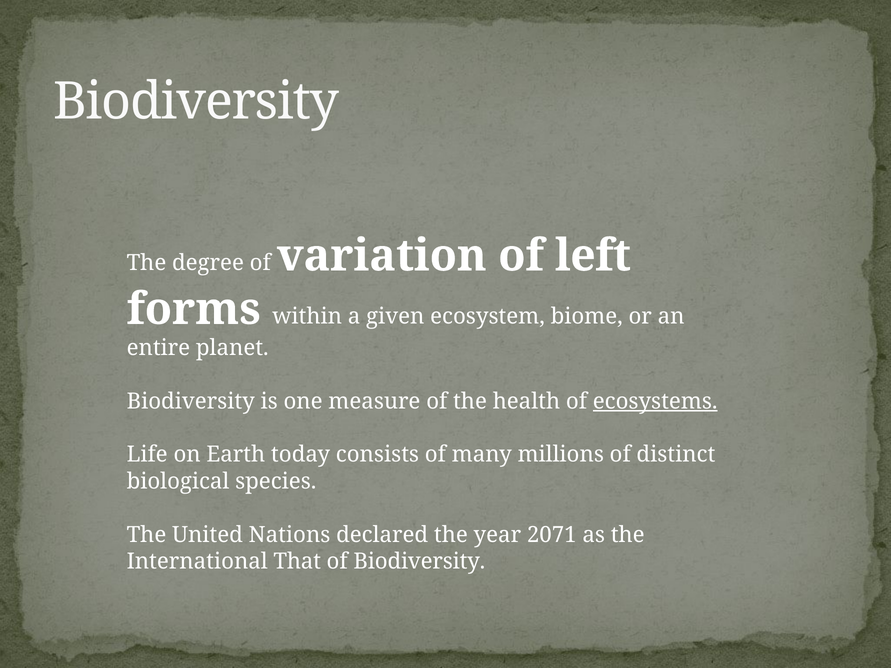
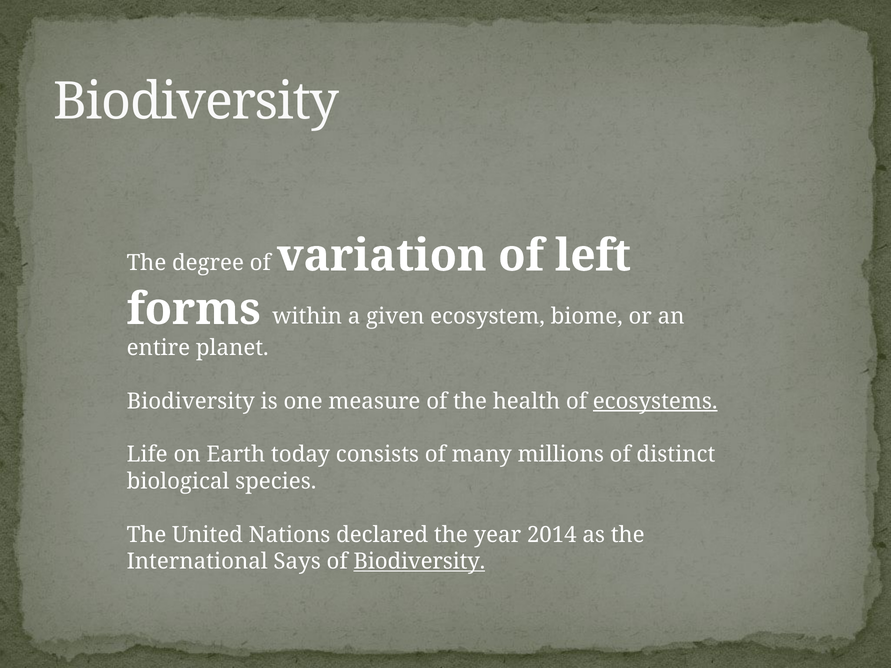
2071: 2071 -> 2014 (552, 535)
That: That -> Says (297, 562)
Biodiversity underline: none -> present (419, 562)
